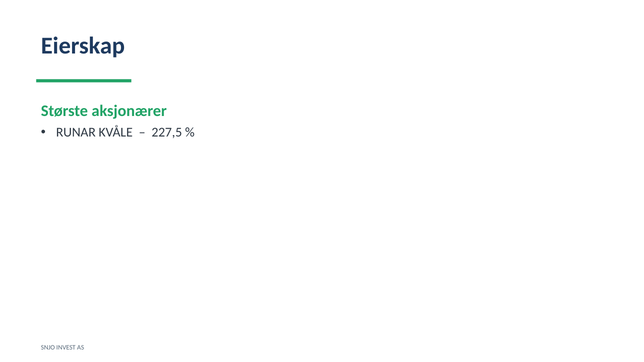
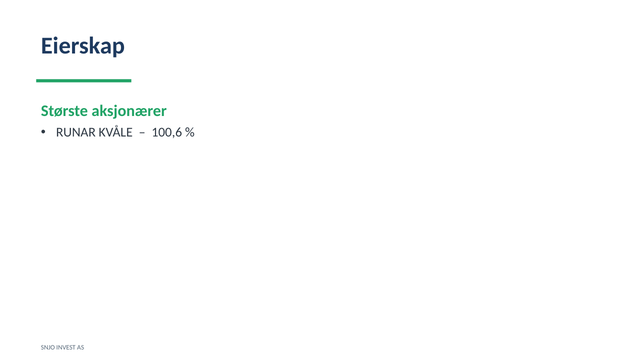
227,5: 227,5 -> 100,6 (167, 132)
